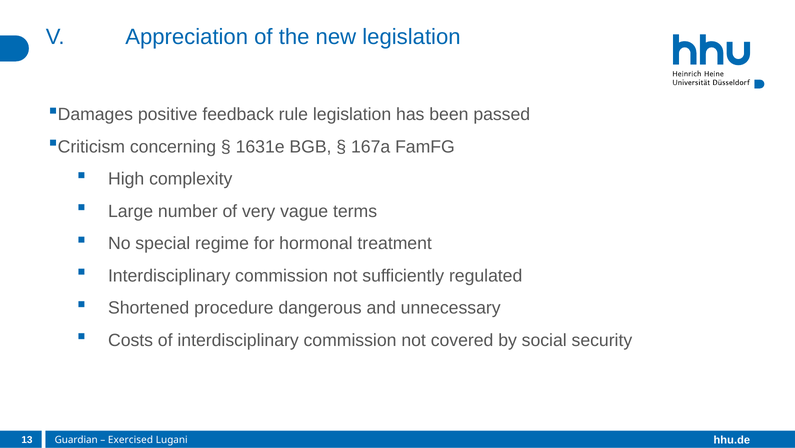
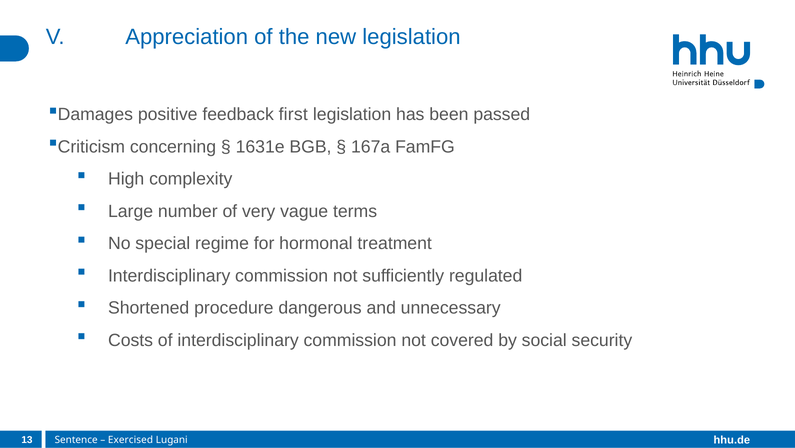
rule: rule -> first (293, 114)
Guardian: Guardian -> Sentence (76, 440)
